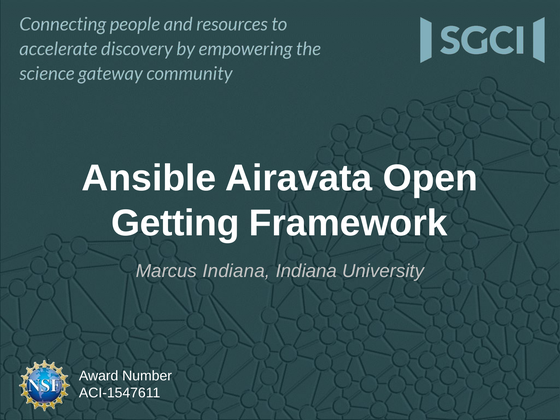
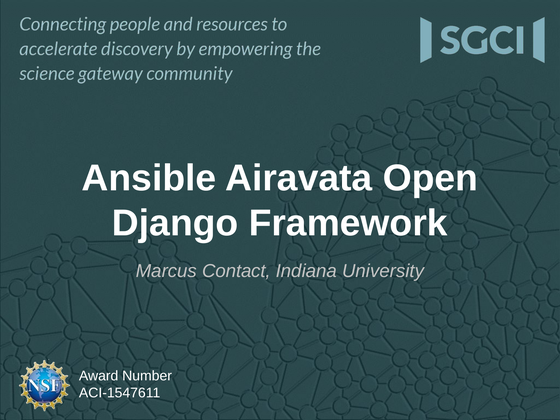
Getting: Getting -> Django (175, 223)
Marcus Indiana: Indiana -> Contact (236, 271)
